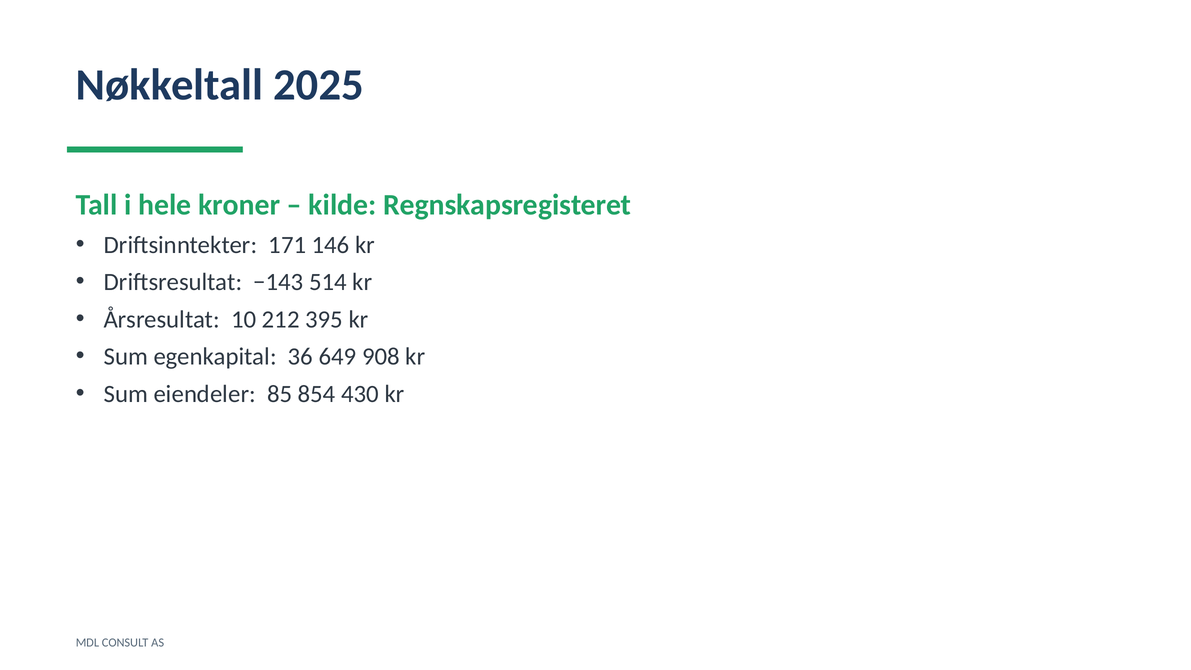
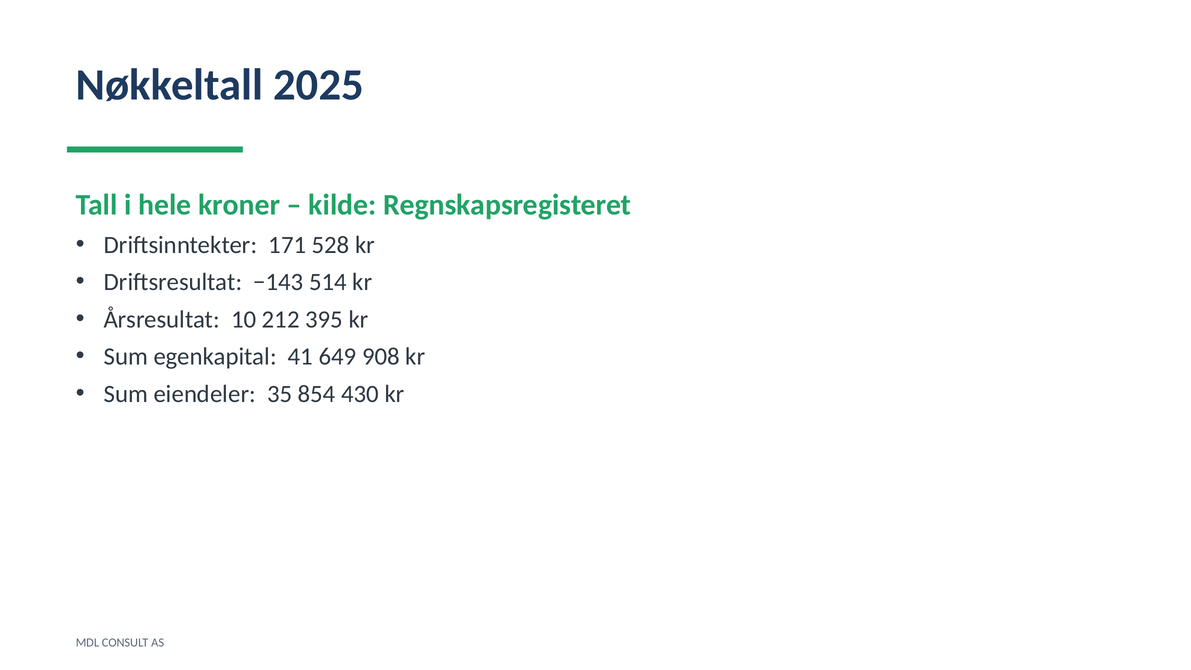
146: 146 -> 528 (331, 245)
36: 36 -> 41 (300, 357)
85: 85 -> 35 (280, 394)
